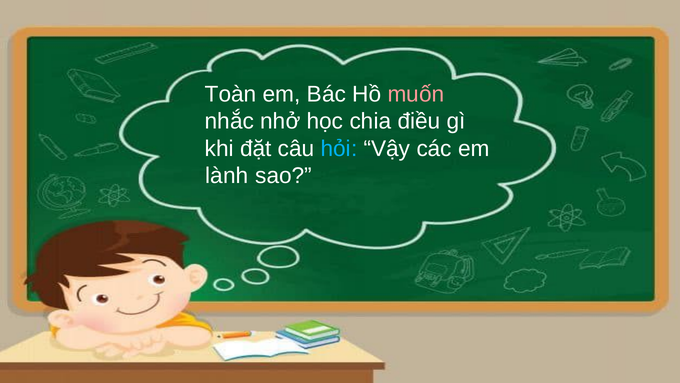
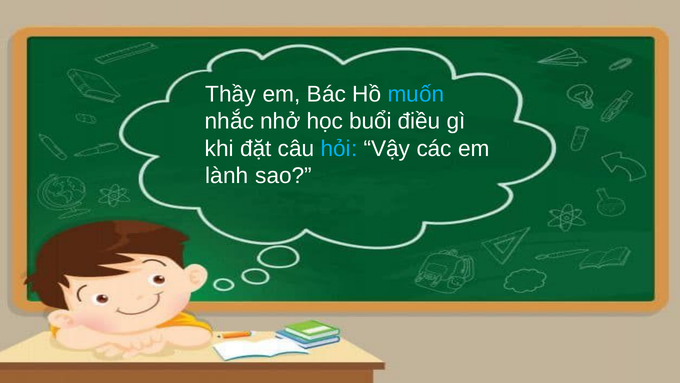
Toàn: Toàn -> Thầy (231, 94)
muốn colour: pink -> light blue (416, 94)
chia: chia -> buổi (371, 121)
